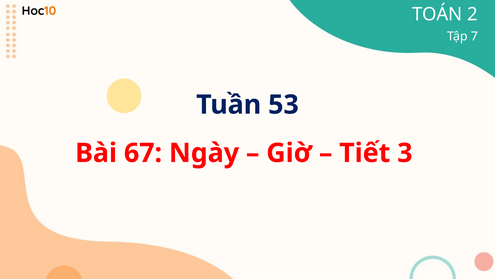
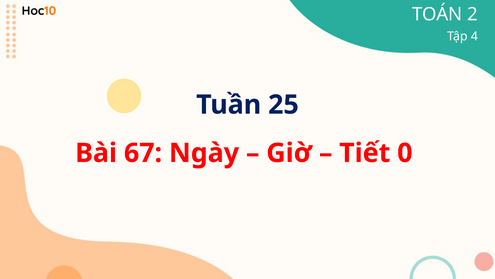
7: 7 -> 4 (474, 36)
53: 53 -> 25 (283, 105)
3: 3 -> 0 (405, 153)
